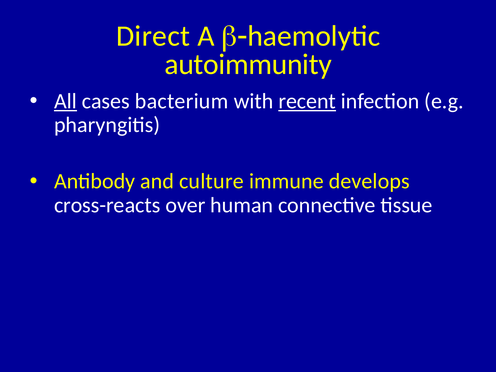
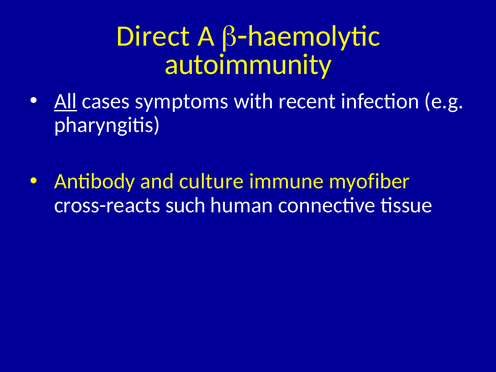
bacterium: bacterium -> symptoms (182, 101)
recent underline: present -> none (307, 101)
develops: develops -> myofiber (369, 181)
over: over -> such (186, 205)
